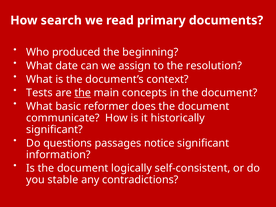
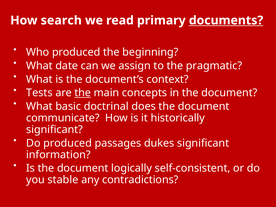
documents underline: none -> present (226, 20)
resolution: resolution -> pragmatic (214, 66)
reformer: reformer -> doctrinal (106, 106)
Do questions: questions -> produced (68, 143)
notice: notice -> dukes (159, 143)
